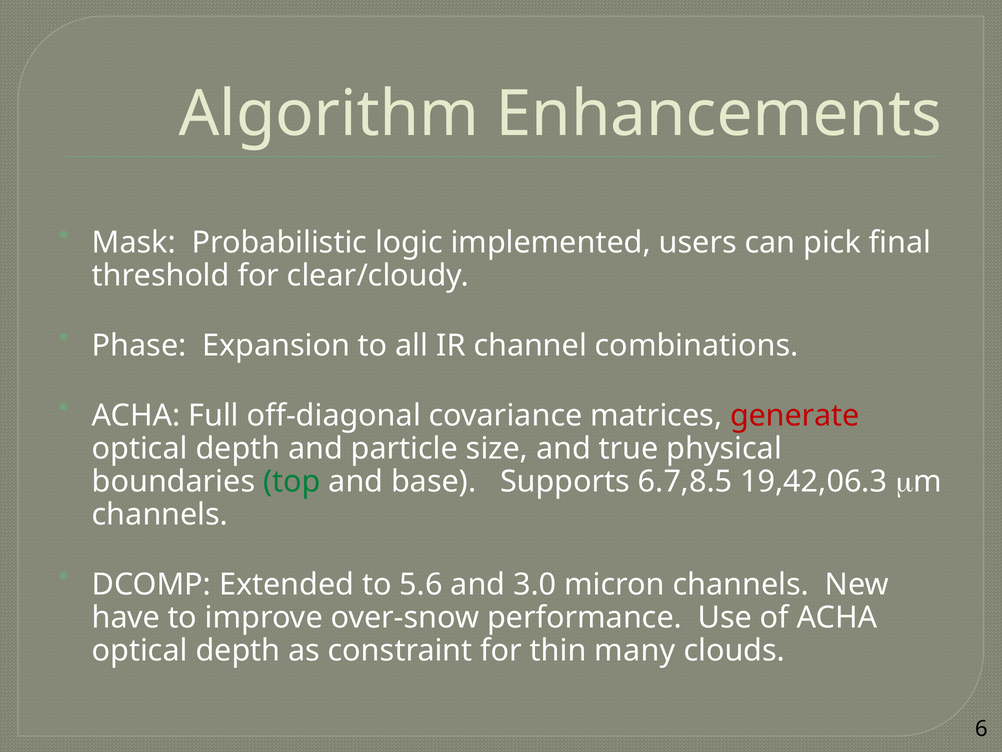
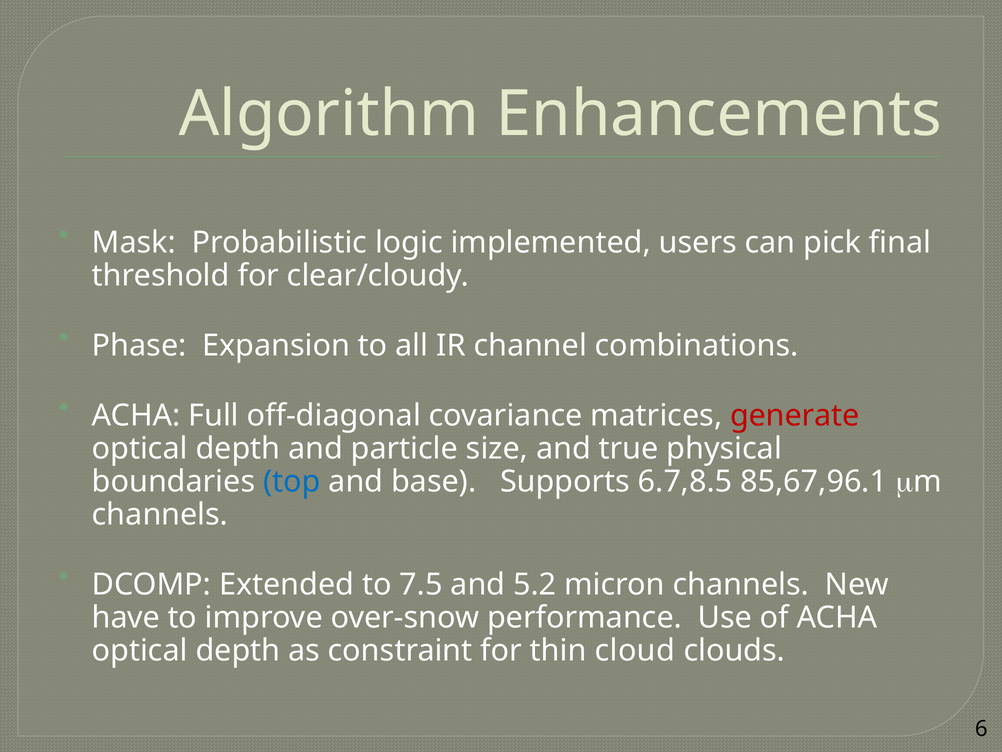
top colour: green -> blue (292, 481)
19,42,06.3: 19,42,06.3 -> 85,67,96.1 (814, 481)
5.6: 5.6 -> 7.5 (421, 584)
3.0: 3.0 -> 5.2 (535, 584)
many: many -> cloud (635, 650)
